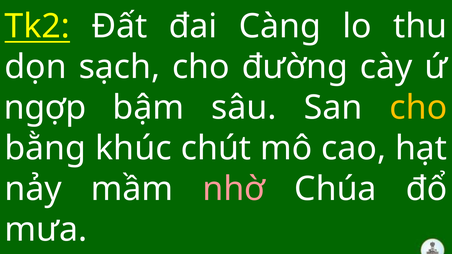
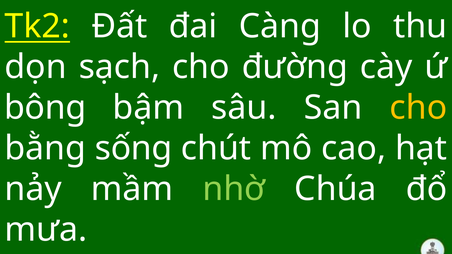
ngợp: ngợp -> bông (45, 108)
khúc: khúc -> sống (134, 148)
nhờ colour: pink -> light green (234, 189)
